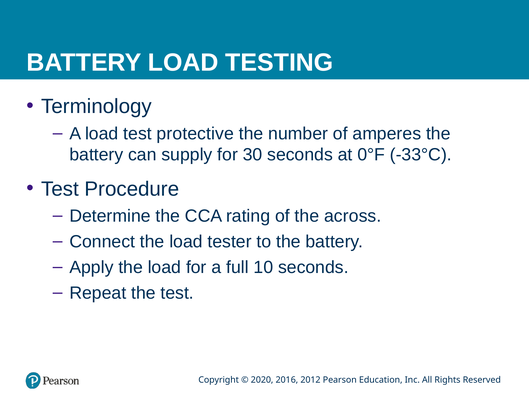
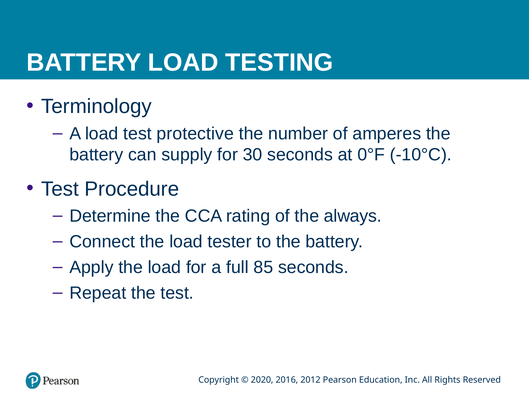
-33°C: -33°C -> -10°C (421, 155)
across: across -> always (353, 216)
10: 10 -> 85 (263, 267)
